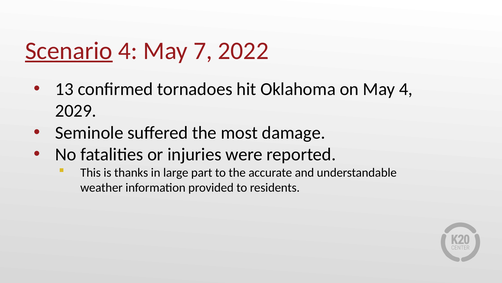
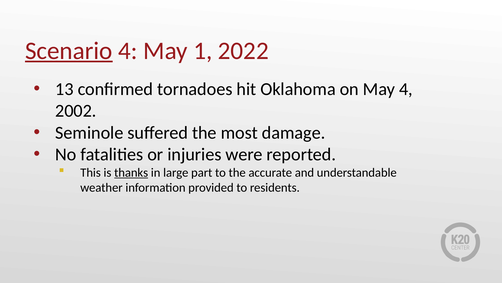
7: 7 -> 1 (203, 51)
2029: 2029 -> 2002 (76, 111)
thanks underline: none -> present (131, 172)
